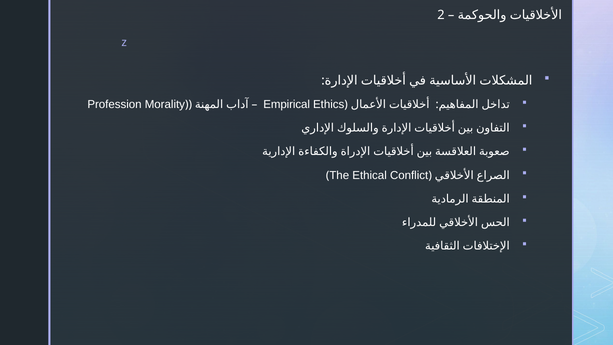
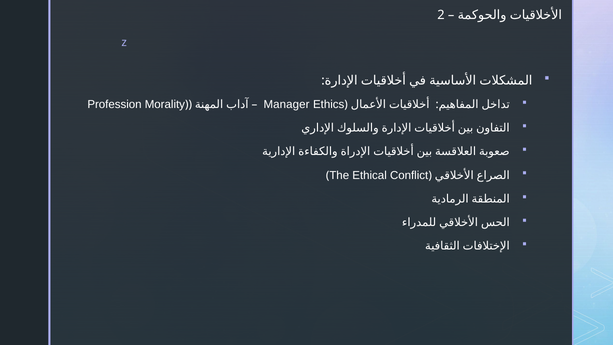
Empirical: Empirical -> Manager (287, 104)
